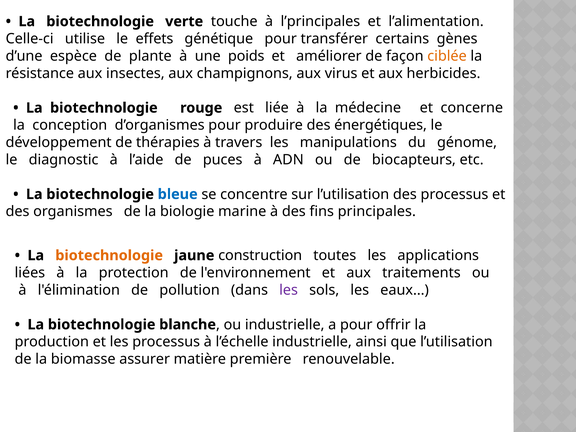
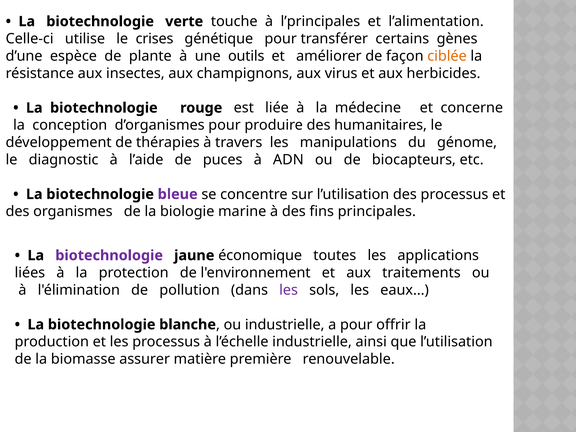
effets: effets -> crises (155, 39)
poids: poids -> outils (246, 56)
énergétiques: énergétiques -> humanitaires (381, 125)
bleue colour: blue -> purple (178, 194)
biotechnologie colour: orange -> purple (109, 255)
construction: construction -> économique (260, 255)
